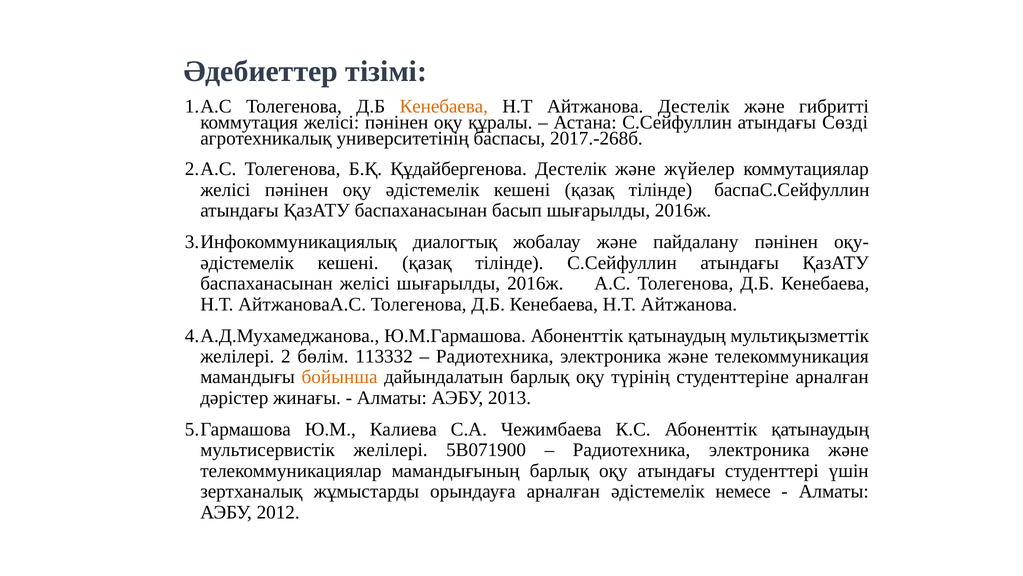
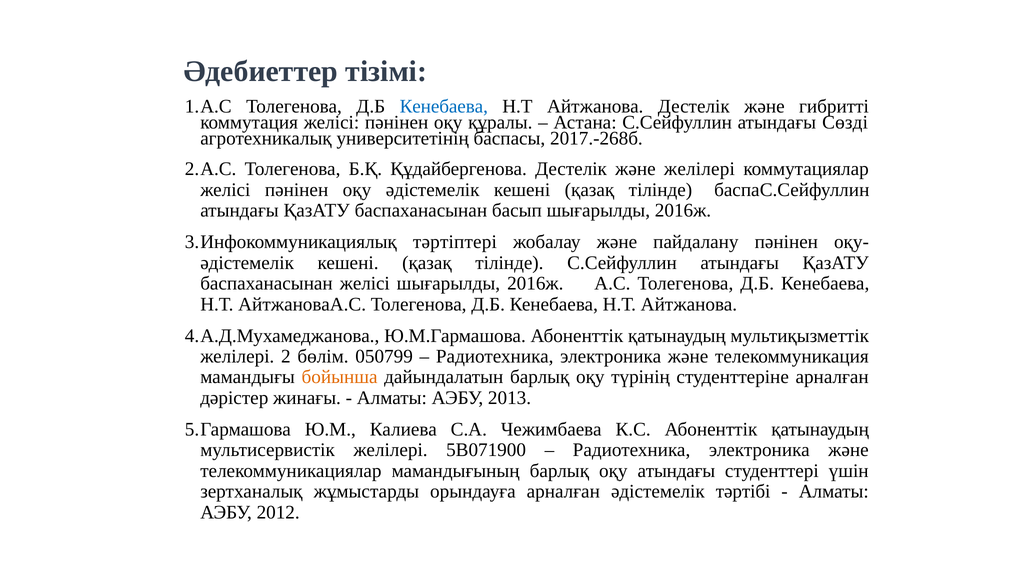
Кенебаева colour: orange -> blue (444, 106)
және жүйелер: жүйелер -> желілері (699, 169)
диалогтық: диалогтық -> тәртіптері (455, 242)
113332: 113332 -> 050799 (384, 356)
немесе: немесе -> тәртібі (743, 491)
